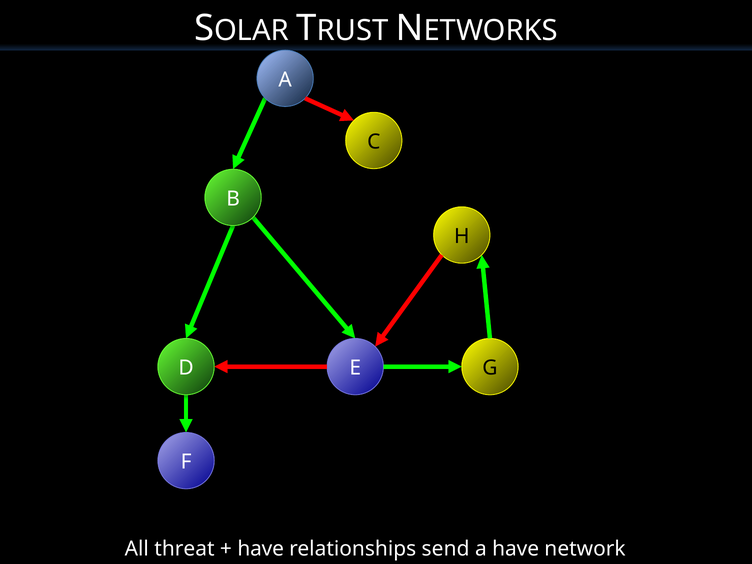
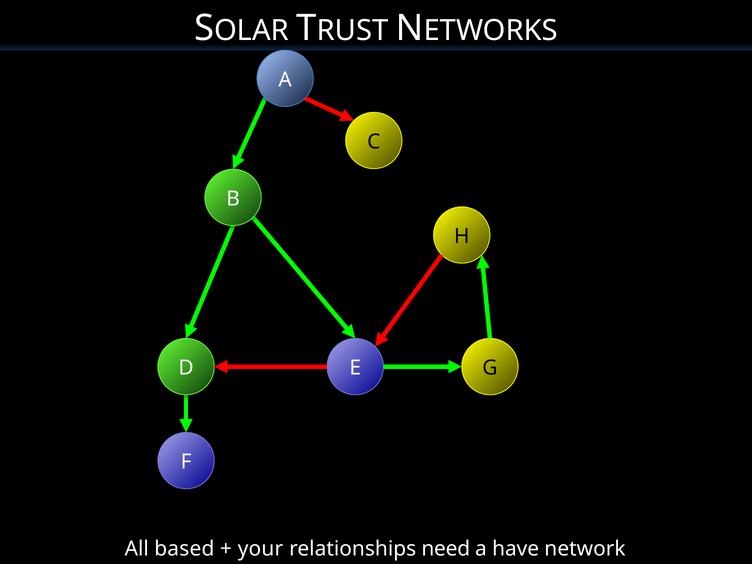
threat: threat -> based (184, 549)
have: have -> your (260, 549)
send: send -> need (446, 549)
